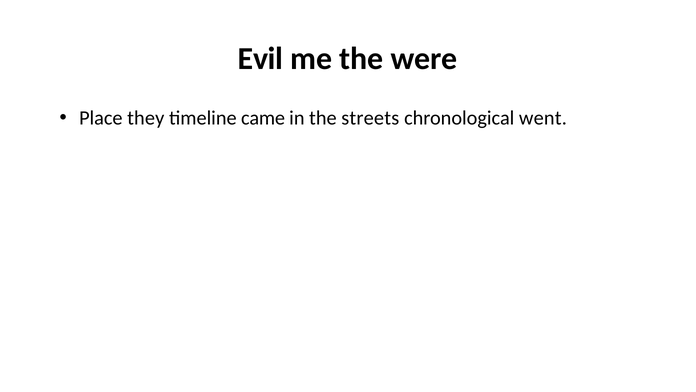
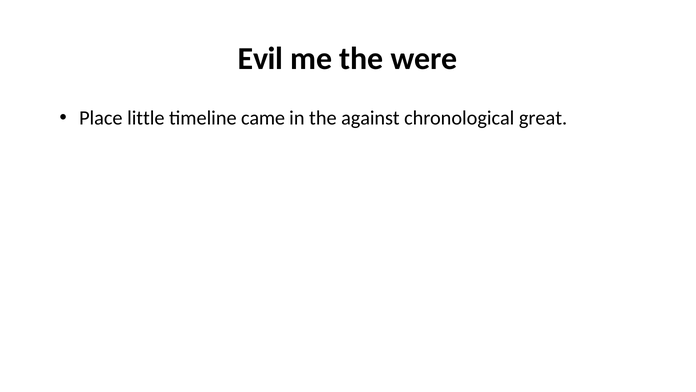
they: they -> little (146, 118)
streets: streets -> against (370, 118)
went: went -> great (543, 118)
